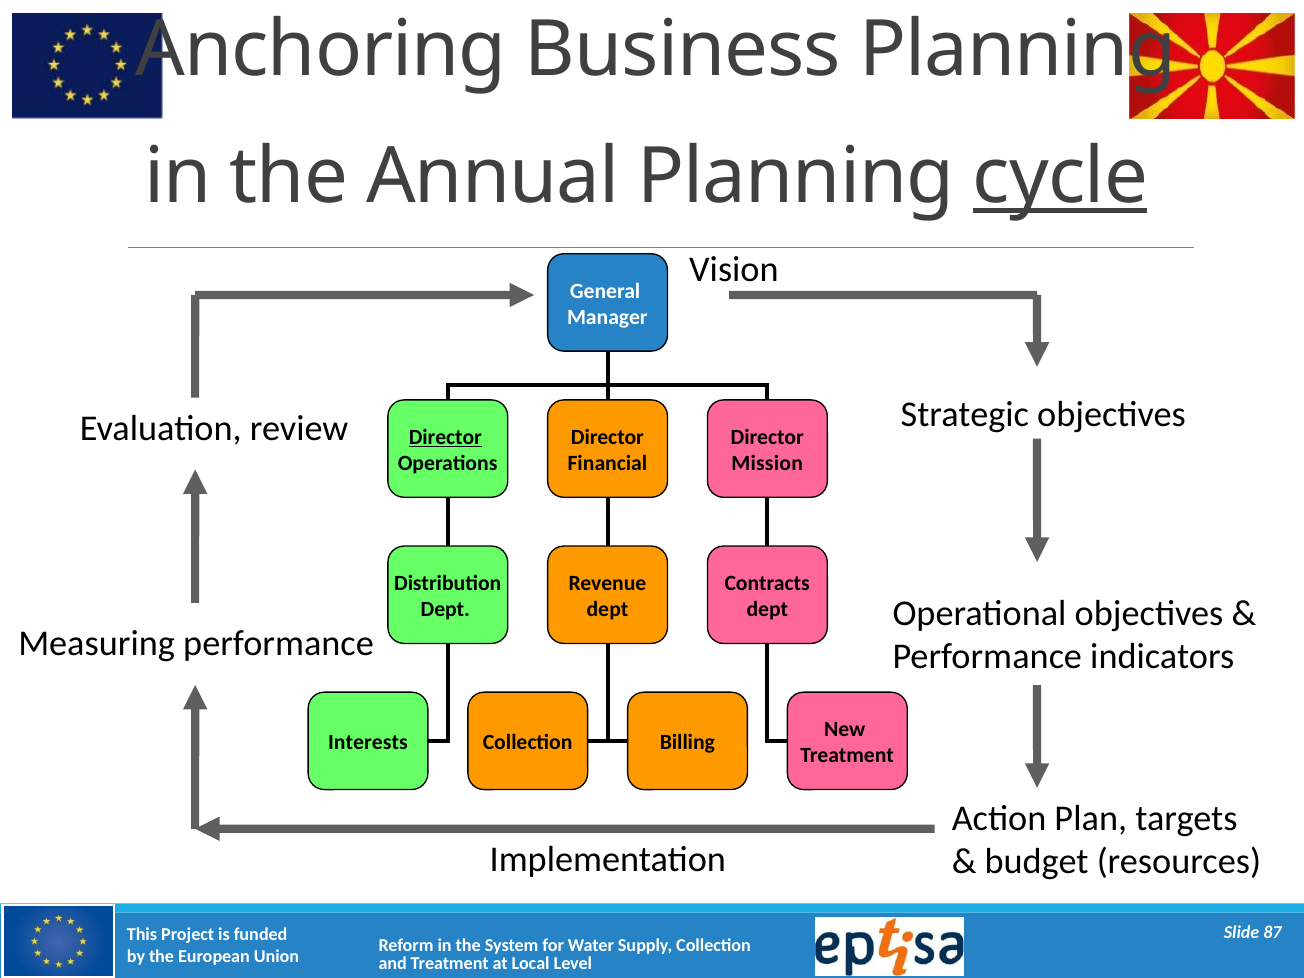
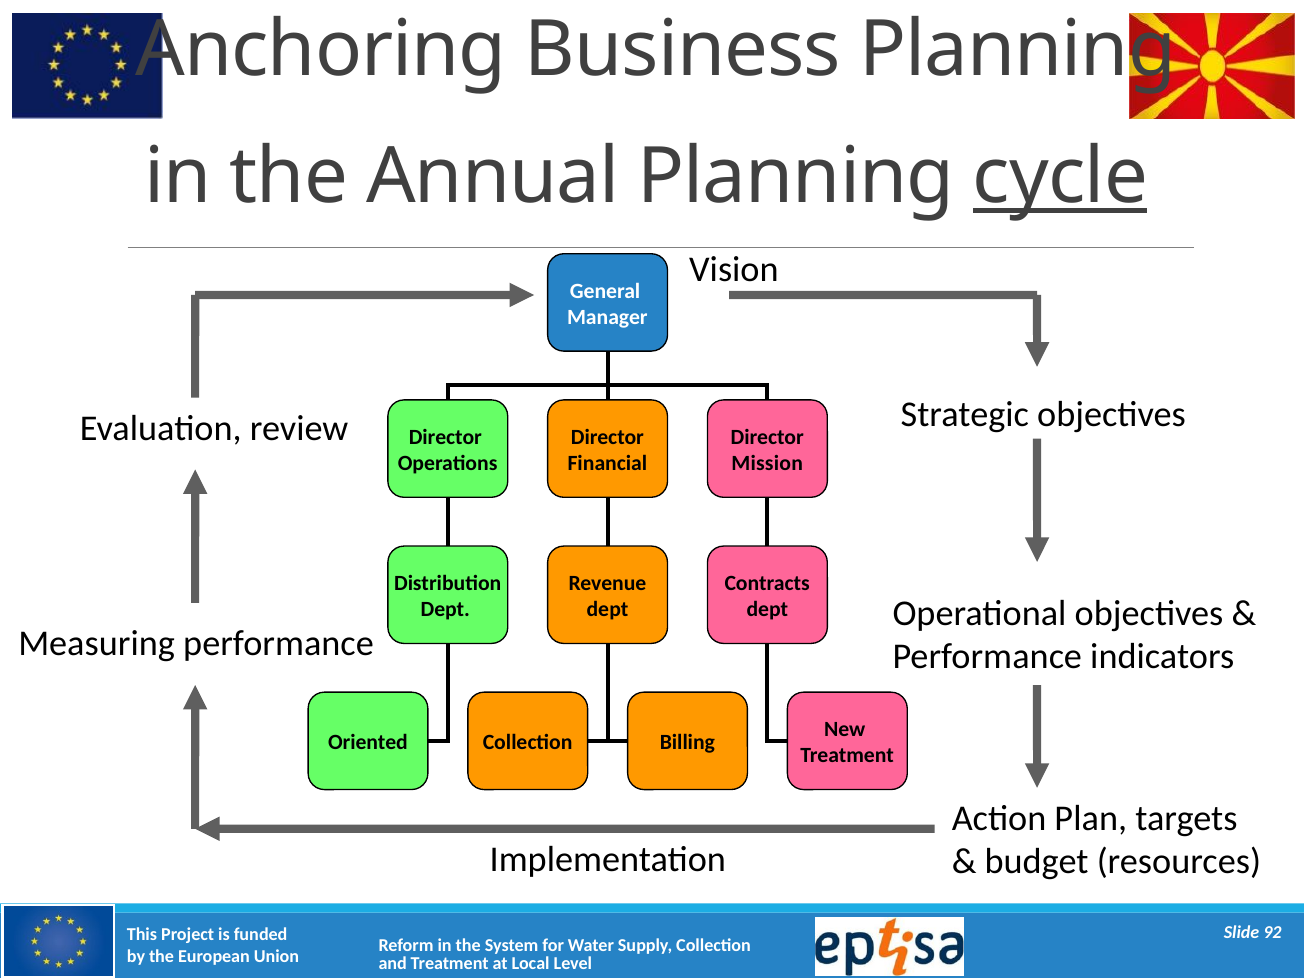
Director underline: present -> none (445, 437)
Interests: Interests -> Oriented (368, 742)
87: 87 -> 92 (1272, 933)
